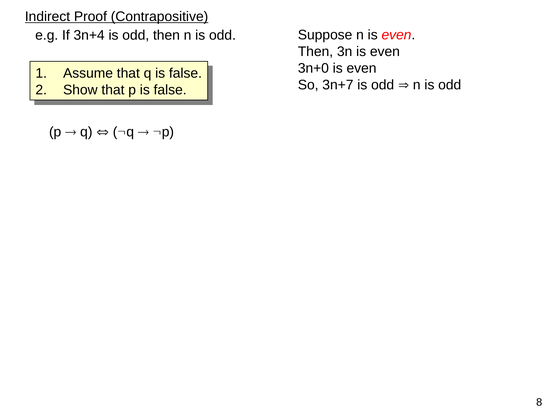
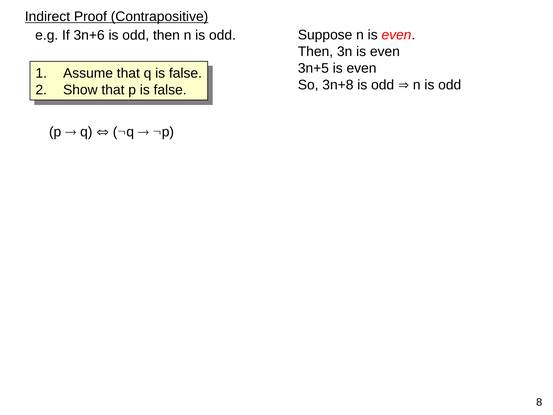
3n+4: 3n+4 -> 3n+6 (89, 35)
3n+0: 3n+0 -> 3n+5 (313, 68)
3n+7: 3n+7 -> 3n+8 (338, 85)
